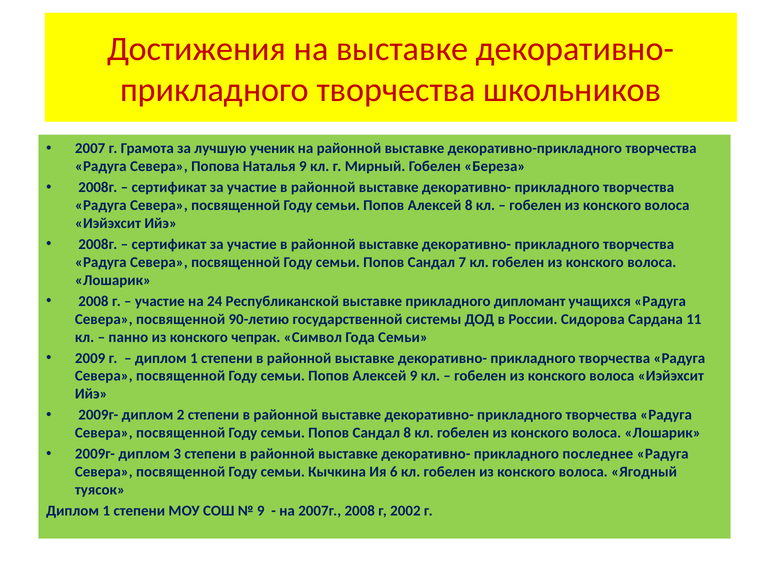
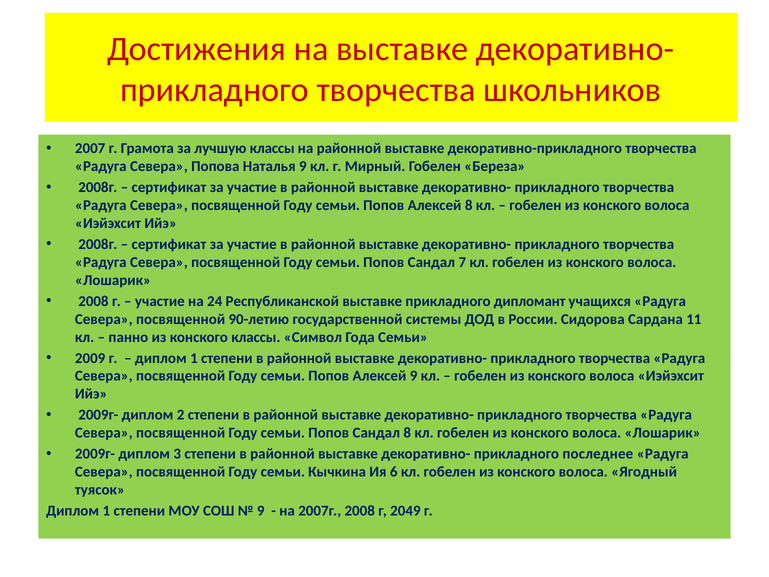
лучшую ученик: ученик -> классы (272, 148)
конского чепрак: чепрак -> классы (256, 337)
2002: 2002 -> 2049 (405, 511)
